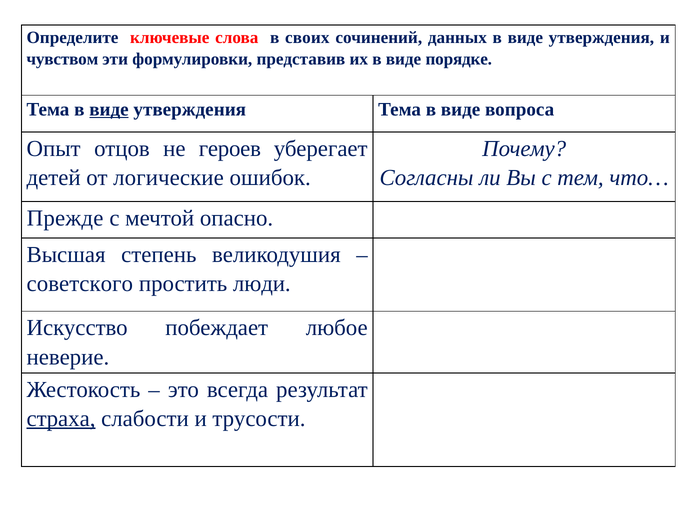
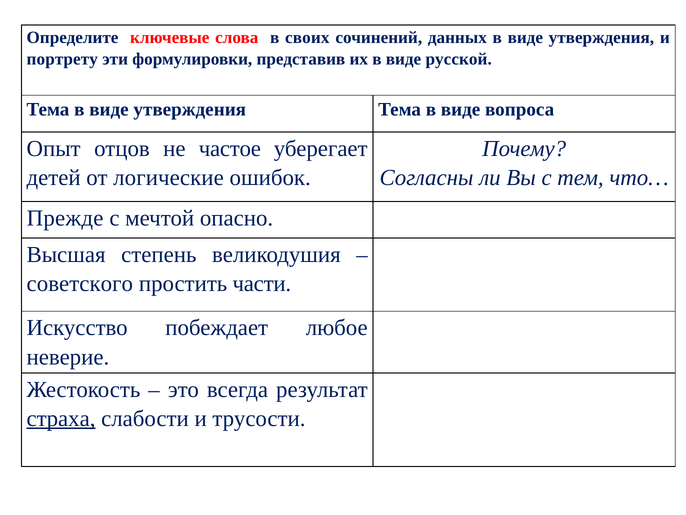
чувством: чувством -> портрету (62, 59)
порядке: порядке -> русской (459, 59)
виде underline: present -> none (109, 109)
героев: героев -> частое (230, 148)
люди: люди -> части (262, 283)
